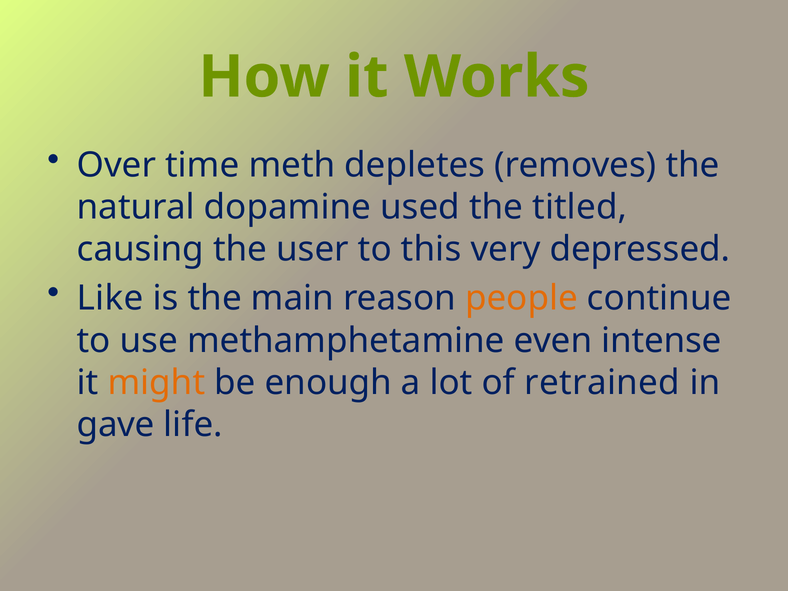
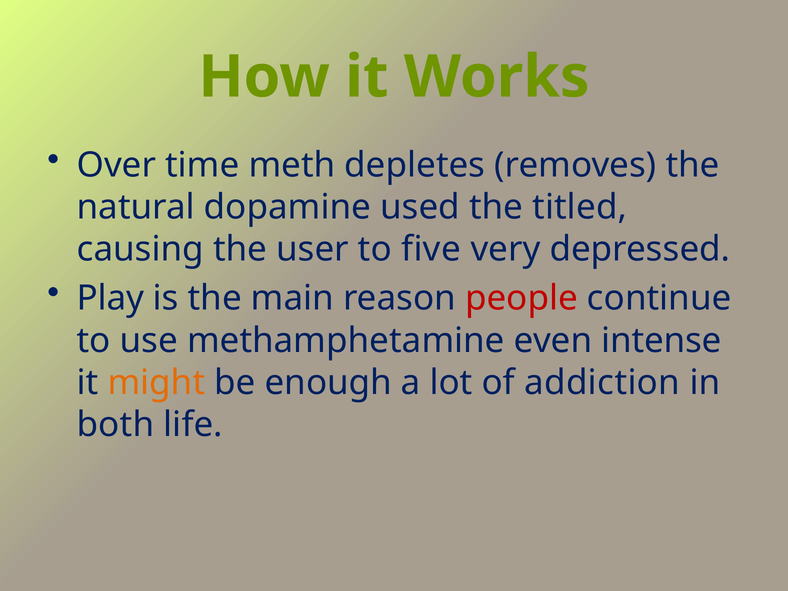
this: this -> five (431, 249)
Like: Like -> Play (110, 298)
people colour: orange -> red (521, 298)
retrained: retrained -> addiction (602, 383)
gave: gave -> both (116, 425)
